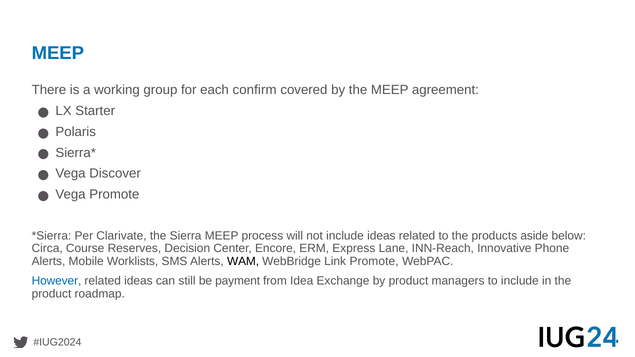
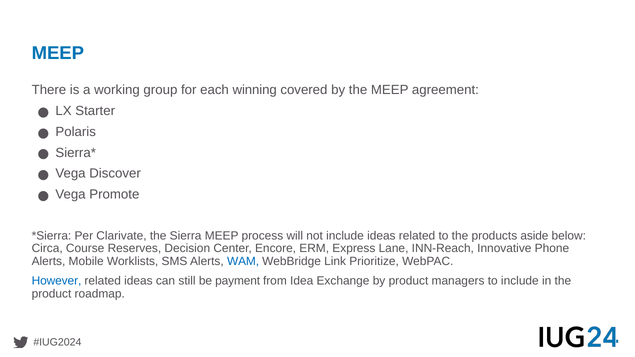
confirm: confirm -> winning (255, 90)
WAM colour: black -> blue (243, 261)
Link Promote: Promote -> Prioritize (374, 261)
